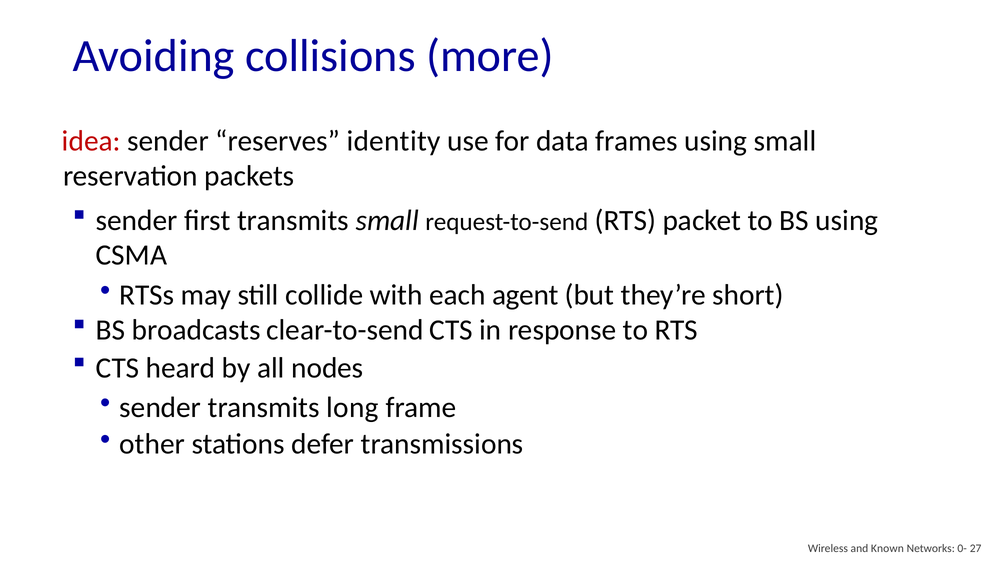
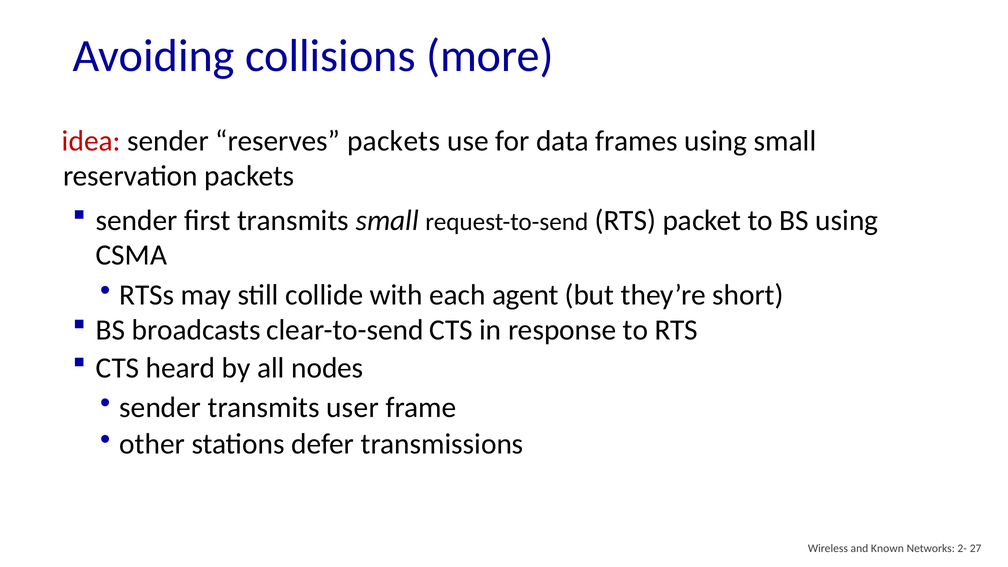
reserves identity: identity -> packets (394, 141)
long: long -> user (353, 408)
0-: 0- -> 2- (962, 548)
